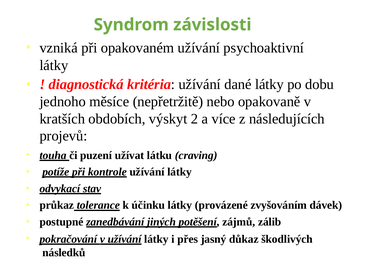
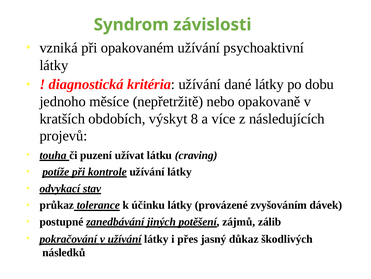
2: 2 -> 8 (194, 118)
